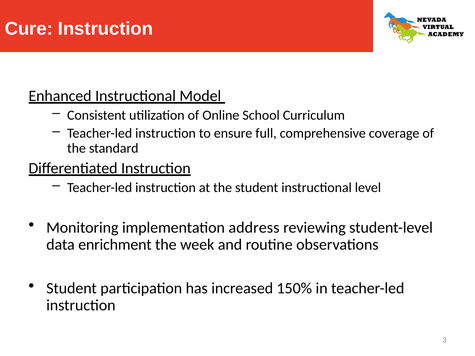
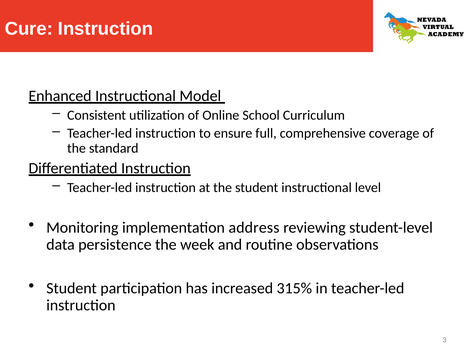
enrichment: enrichment -> persistence (115, 245)
150%: 150% -> 315% (294, 288)
